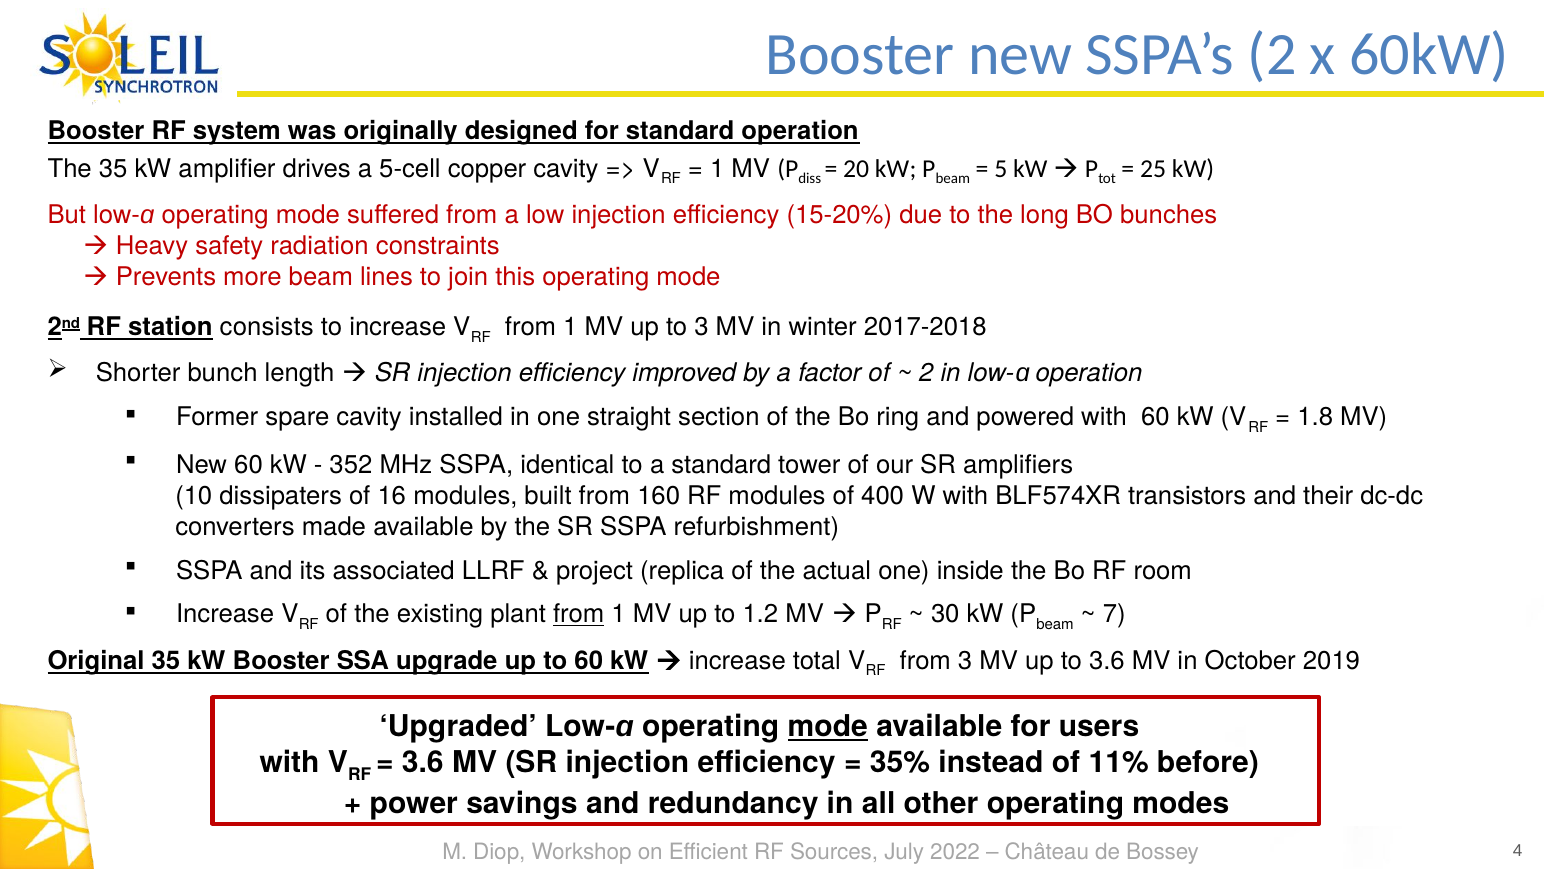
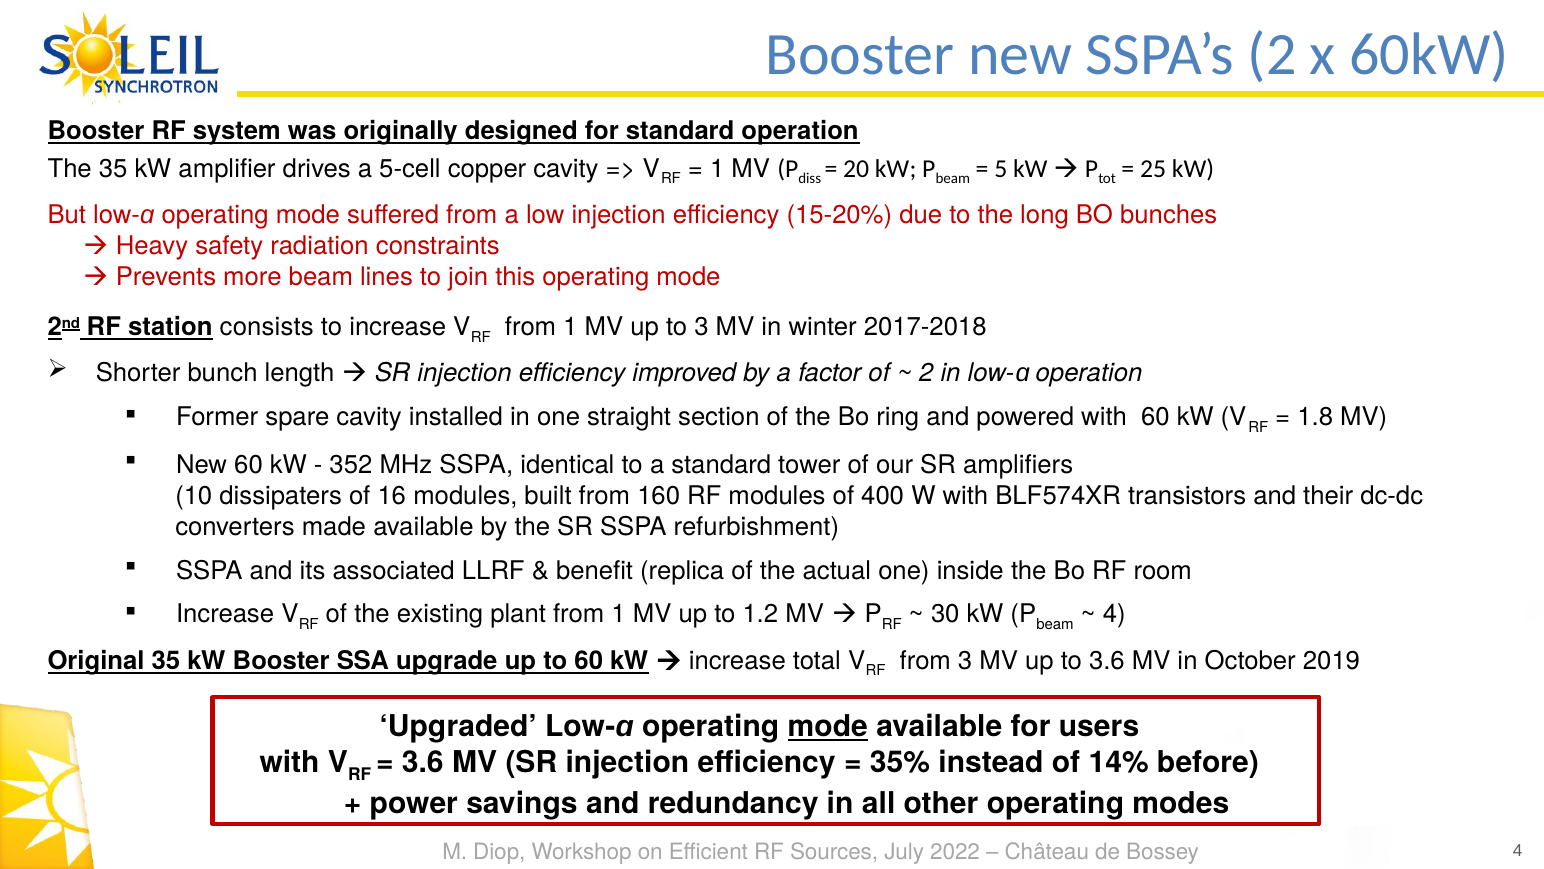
project: project -> benefit (595, 570)
from underline: present -> none (579, 614)
7: 7 -> 4 (1114, 614)
11%: 11% -> 14% (1119, 762)
